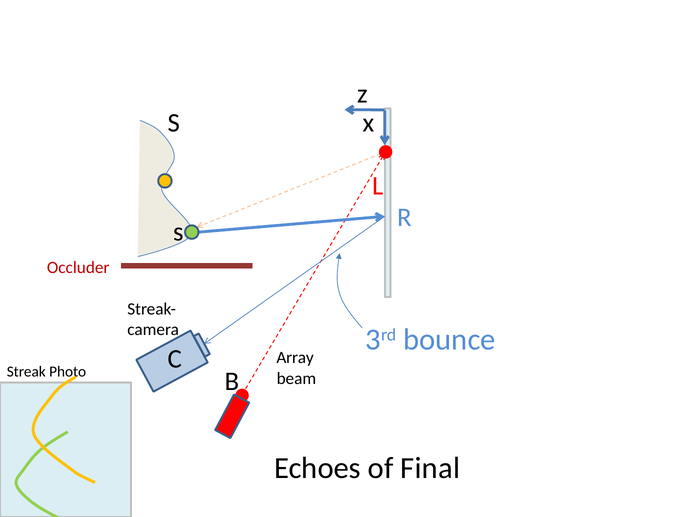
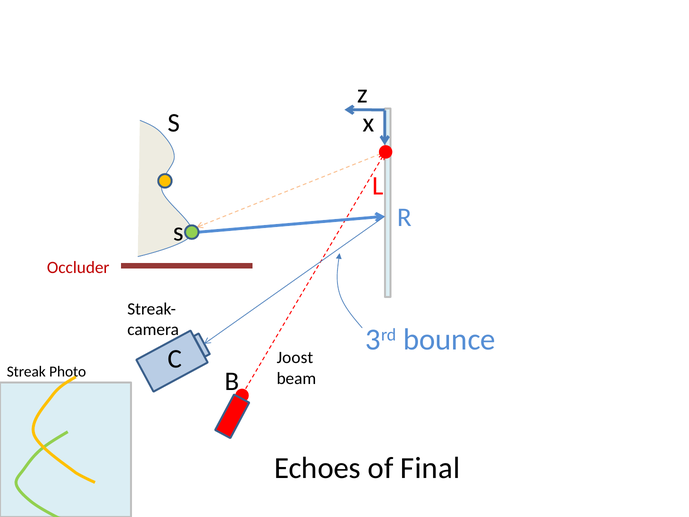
Array: Array -> Joost (295, 357)
